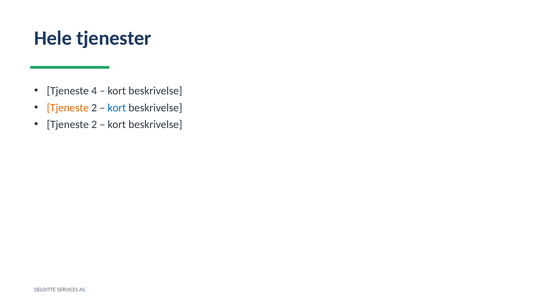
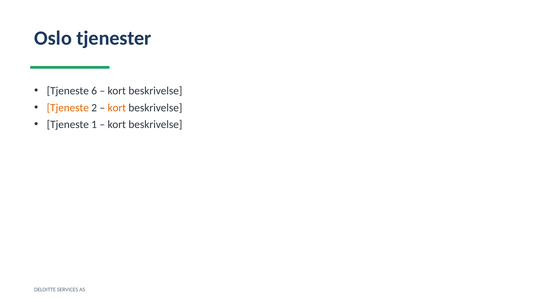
Hele: Hele -> Oslo (53, 38)
4: 4 -> 6 (94, 91)
kort colour: blue -> orange (117, 108)
2: 2 -> 1 (94, 125)
